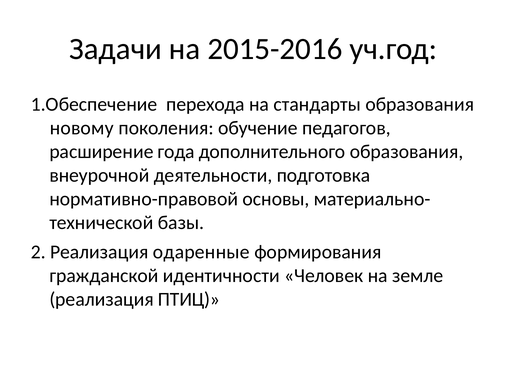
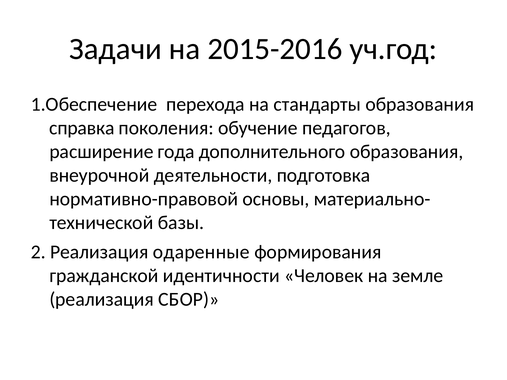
новому: новому -> справка (82, 128)
ПТИЦ: ПТИЦ -> СБОР (189, 300)
